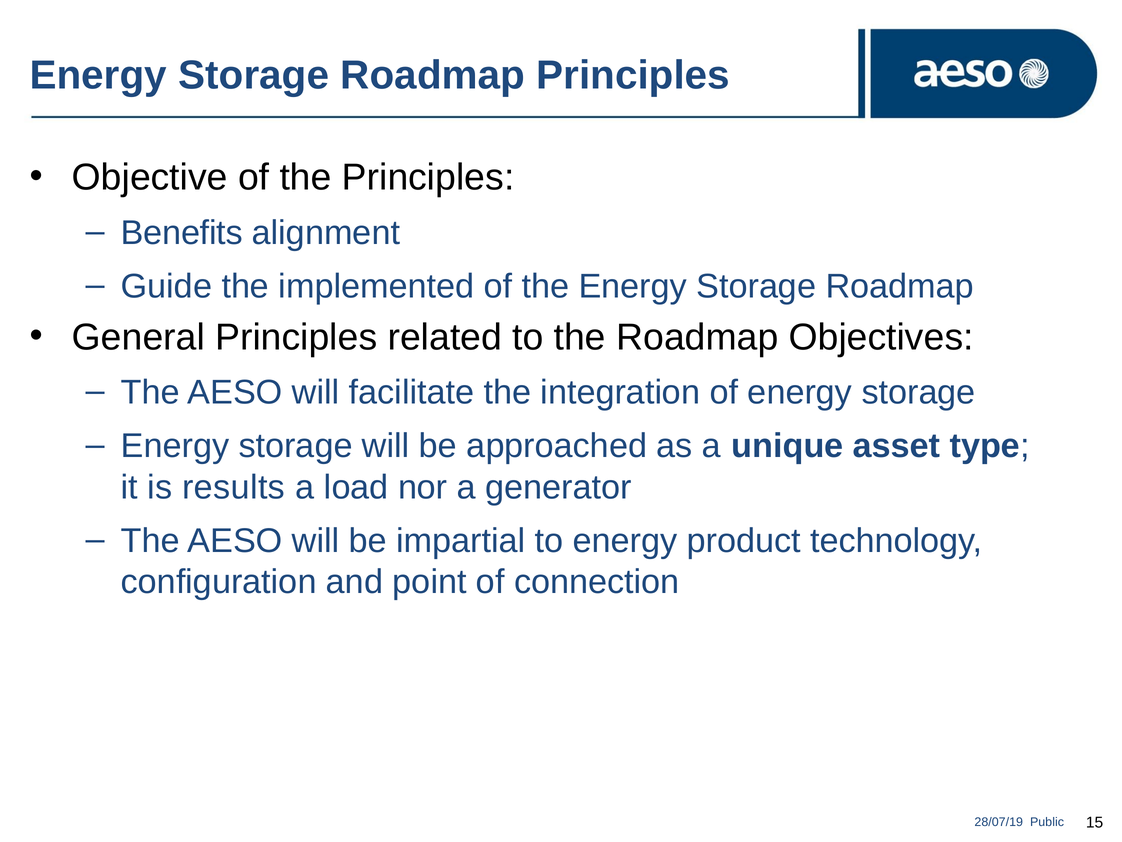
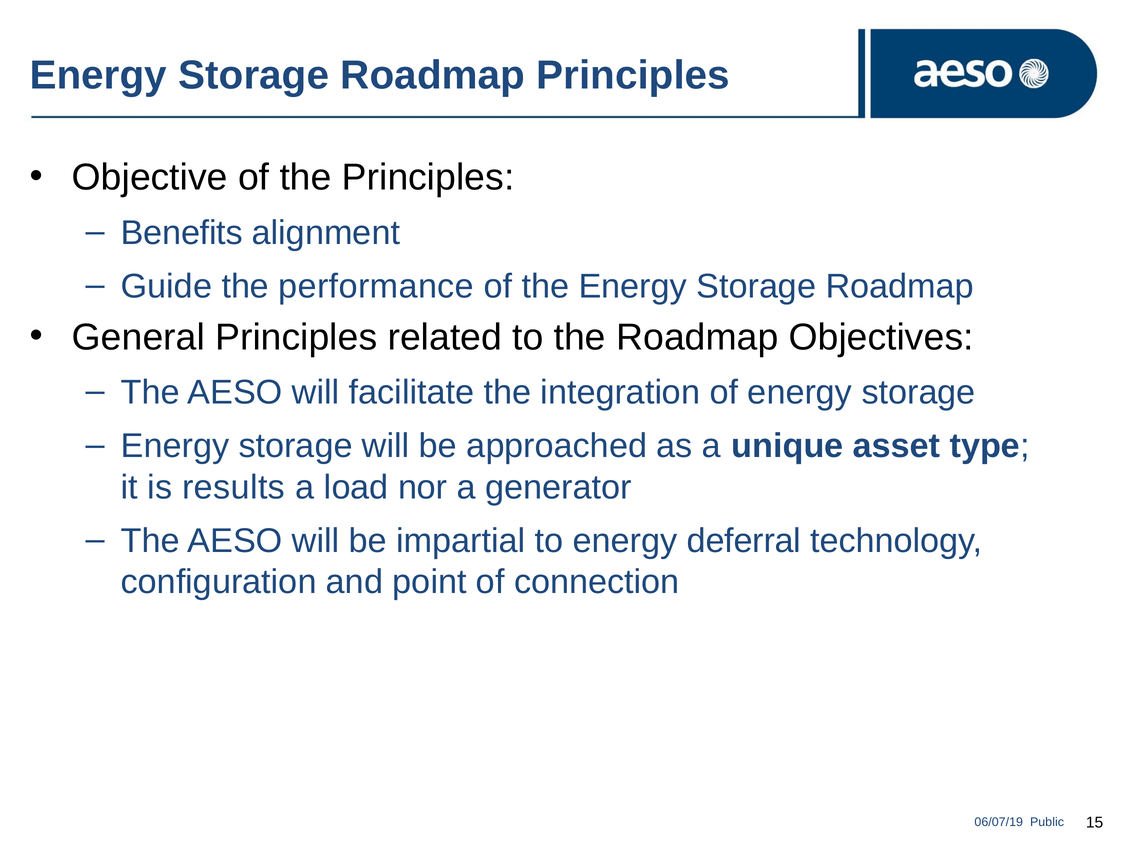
implemented: implemented -> performance (376, 286)
product: product -> deferral (744, 541)
28/07/19: 28/07/19 -> 06/07/19 (999, 822)
